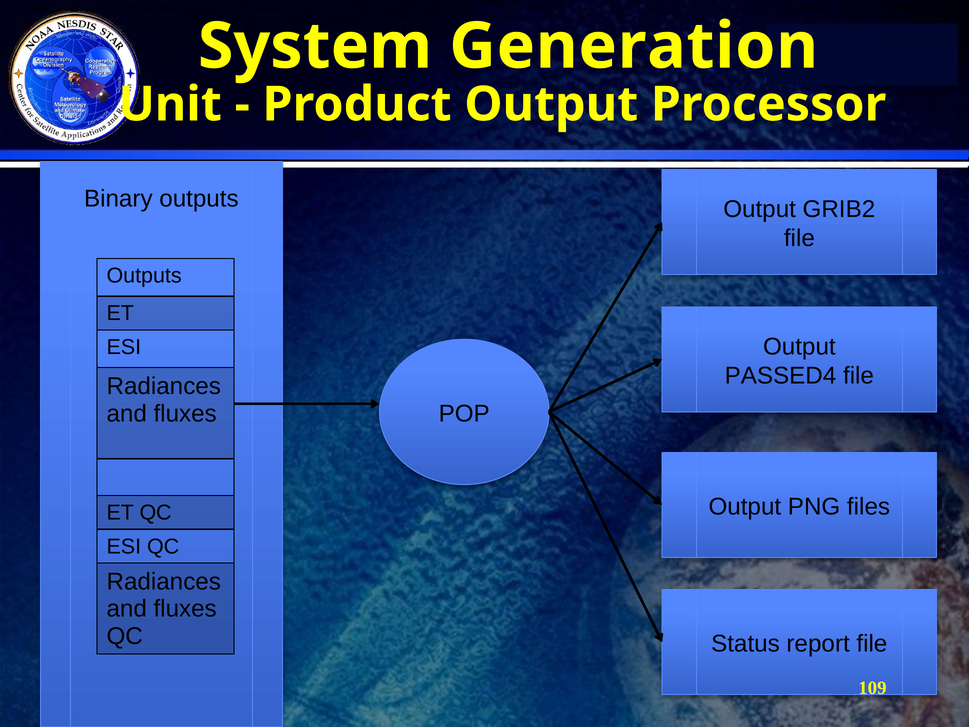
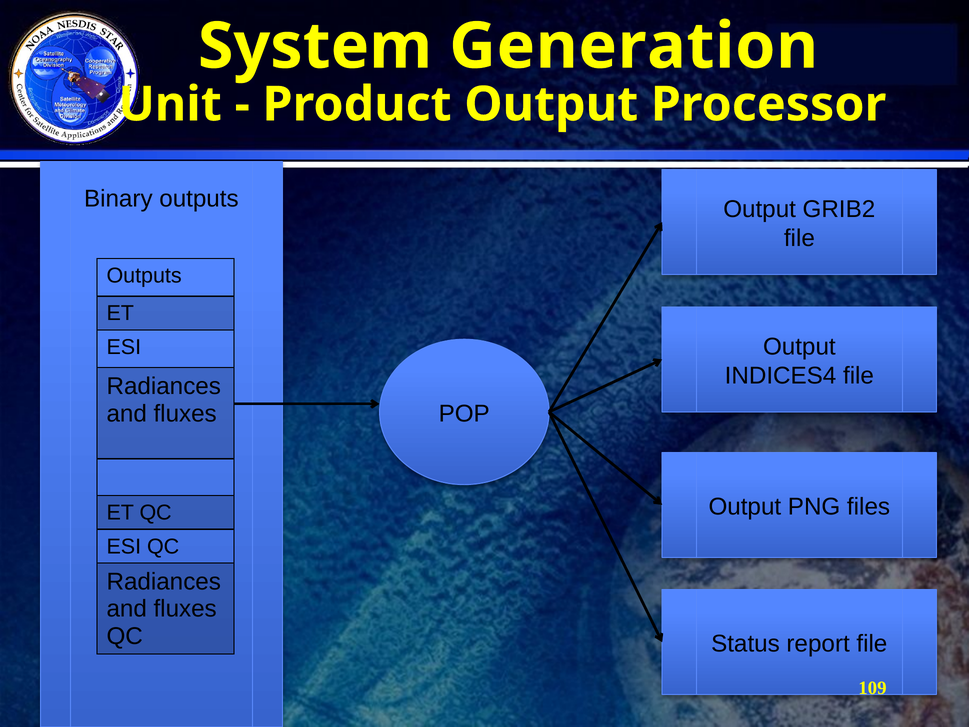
PASSED4: PASSED4 -> INDICES4 (781, 376)
